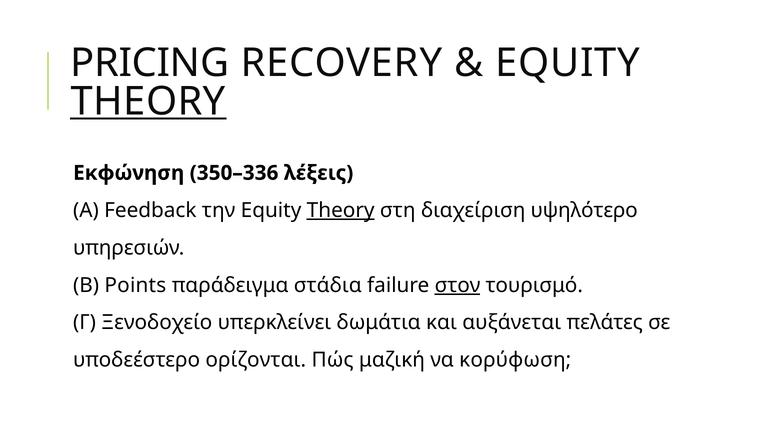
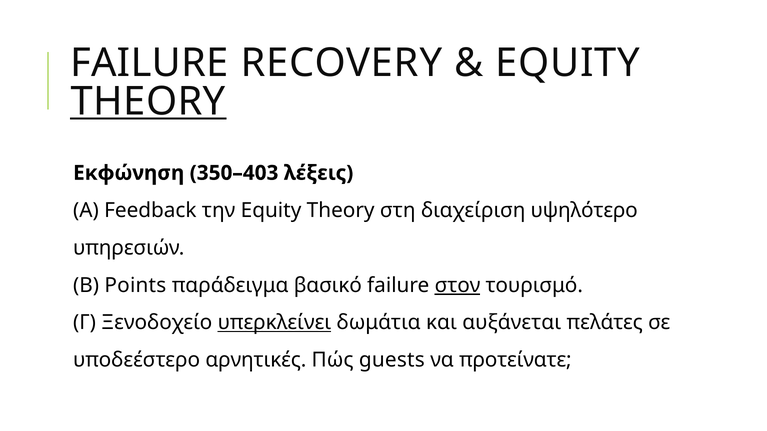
PRICING: PRICING -> FAILURE (149, 63)
350–336: 350–336 -> 350–403 (234, 173)
Theory underline: present -> none (341, 211)
στάδια: στάδια -> βασικό (328, 286)
υπερκλείνει underline: none -> present (274, 323)
ορίζονται: ορίζονται -> αρνητικές (256, 360)
μαζική: μαζική -> guests (392, 360)
κορύφωση: κορύφωση -> προτείνατε (515, 360)
